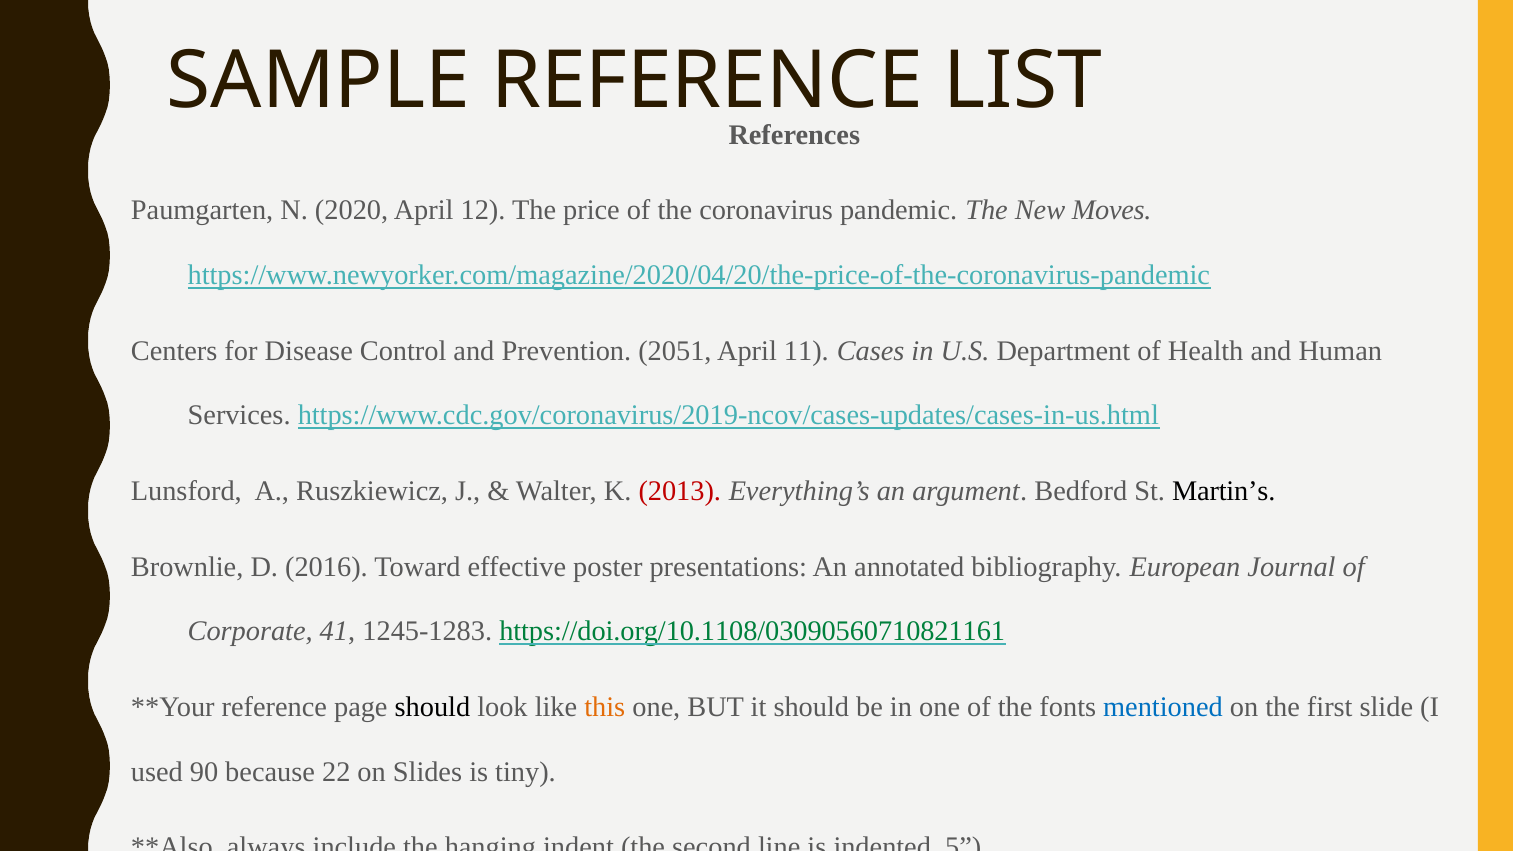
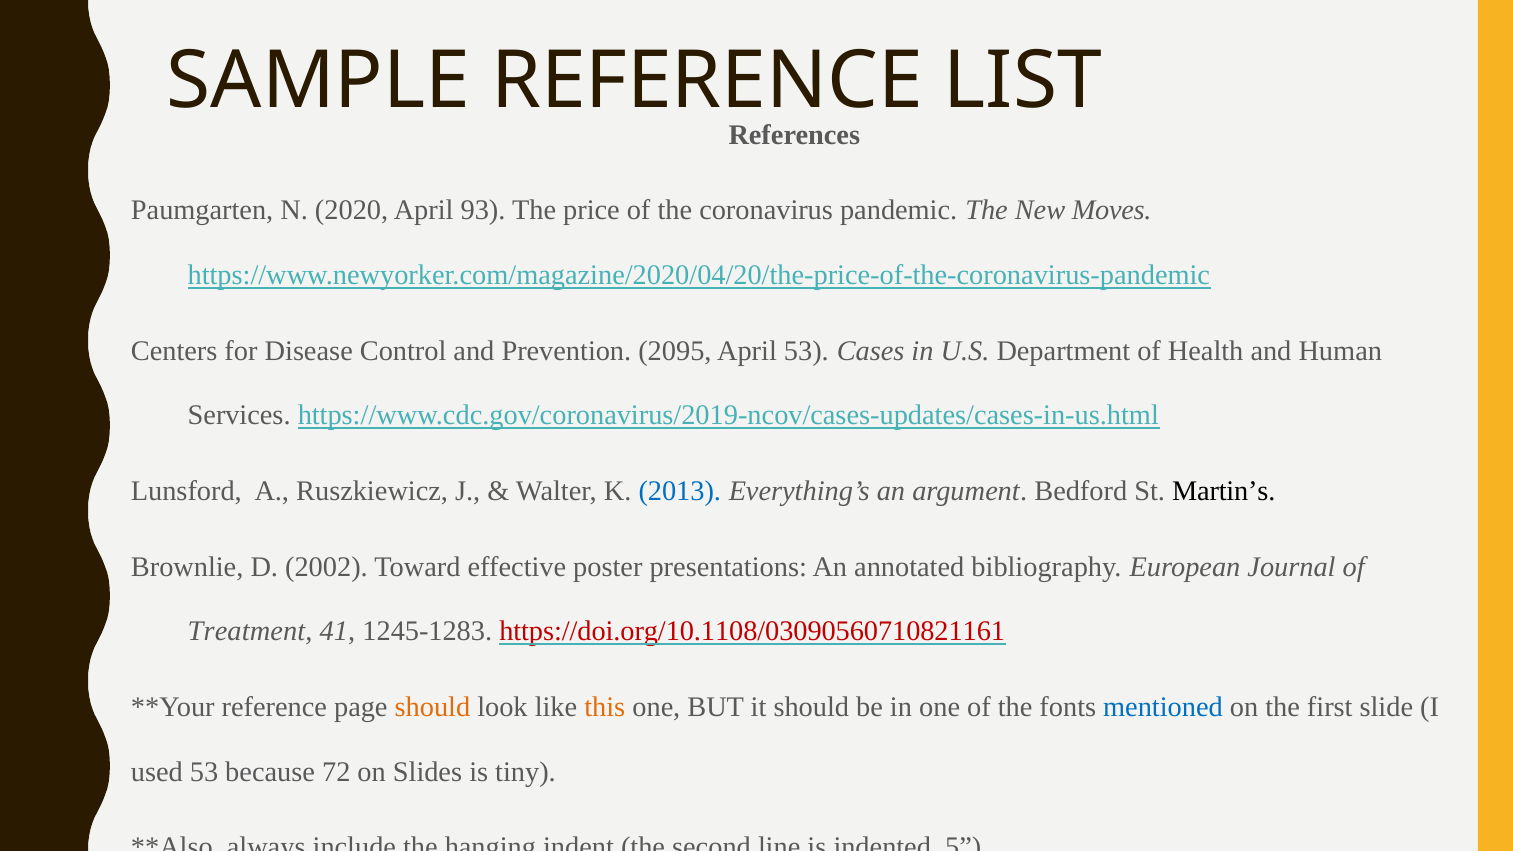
12: 12 -> 93 (483, 211)
2051: 2051 -> 2095 (675, 351)
April 11: 11 -> 53 (806, 351)
2013 colour: red -> blue (680, 491)
2016: 2016 -> 2002 (326, 567)
Corporate: Corporate -> Treatment (250, 632)
https://doi.org/10.1108/03090560710821161 colour: green -> red (752, 632)
should colour: black -> orange (432, 707)
used 90: 90 -> 53 (204, 772)
22: 22 -> 72 (336, 772)
